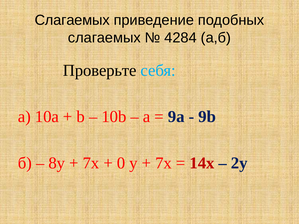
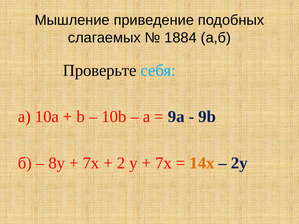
Слагаемых: Слагаемых -> Мышление (72, 20)
4284: 4284 -> 1884 (181, 38)
0: 0 -> 2 (121, 163)
14х colour: red -> orange (202, 163)
